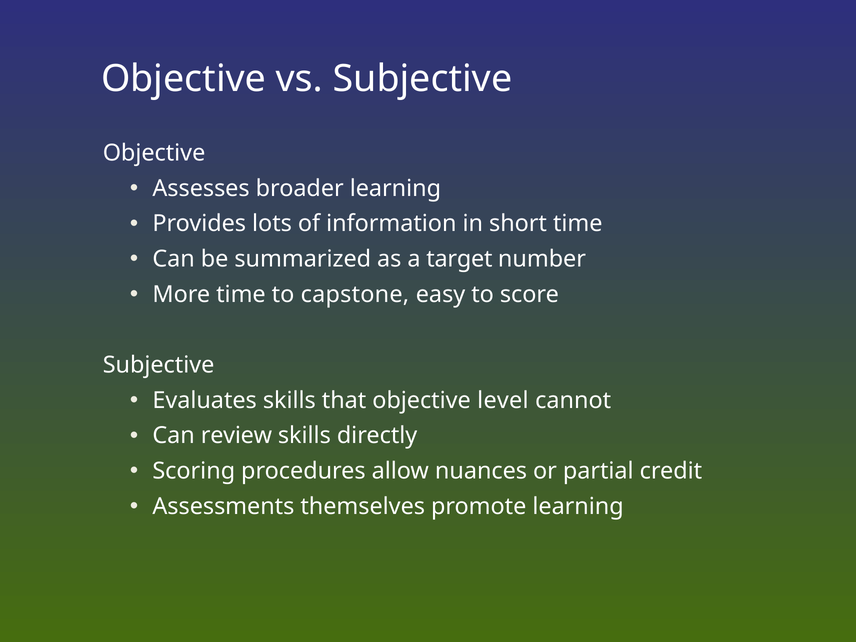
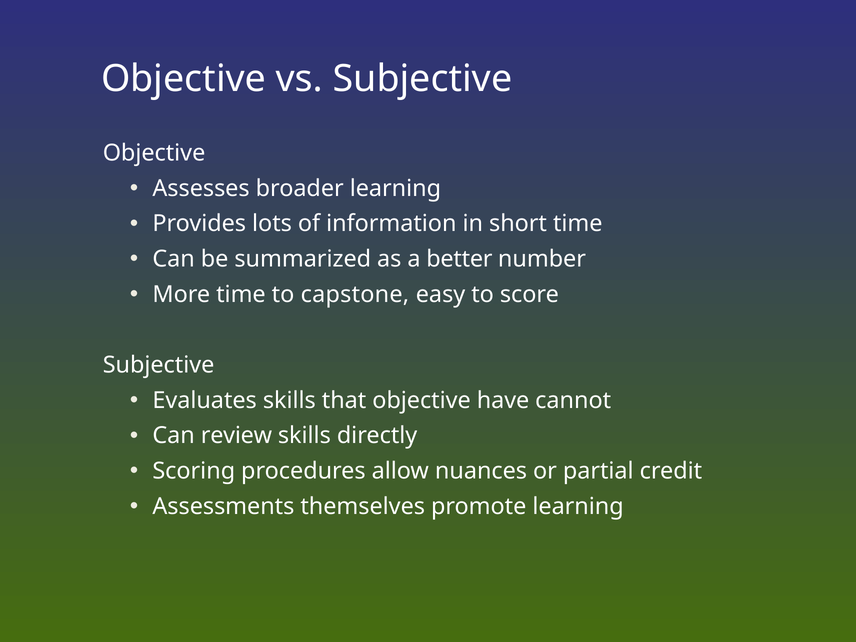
target: target -> better (459, 259)
level: level -> have (503, 400)
